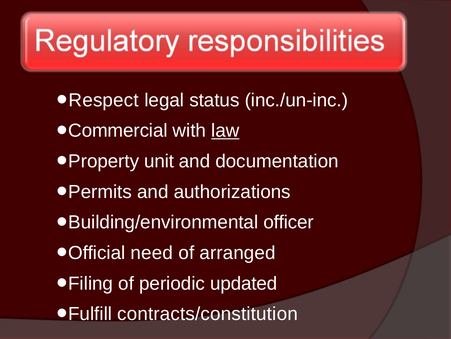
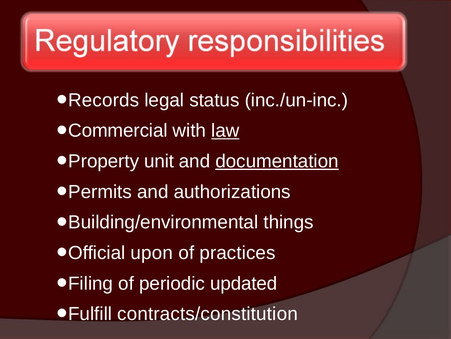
Respect: Respect -> Records (104, 100)
documentation underline: none -> present (277, 161)
officer: officer -> things (289, 222)
need: need -> upon (152, 252)
arranged: arranged -> practices (238, 252)
